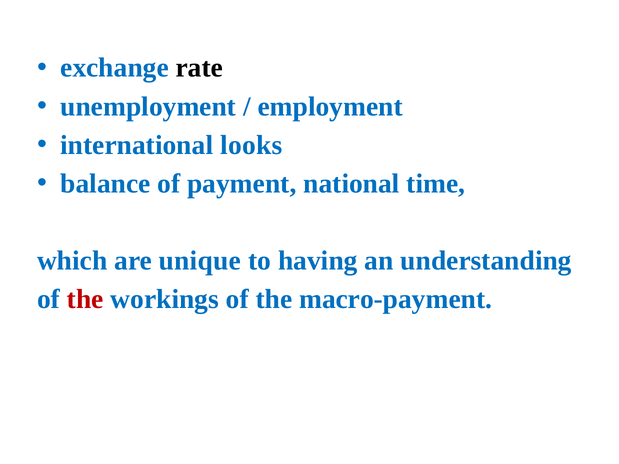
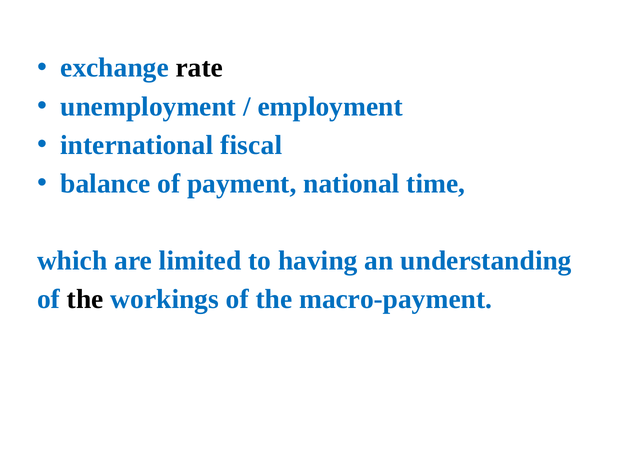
looks: looks -> fiscal (251, 145)
unique: unique -> limited (200, 261)
the colour: red -> black (85, 299)
